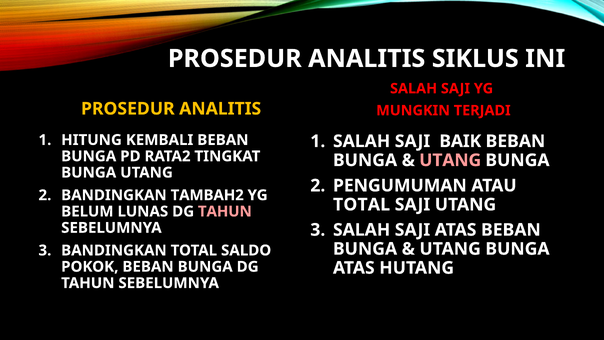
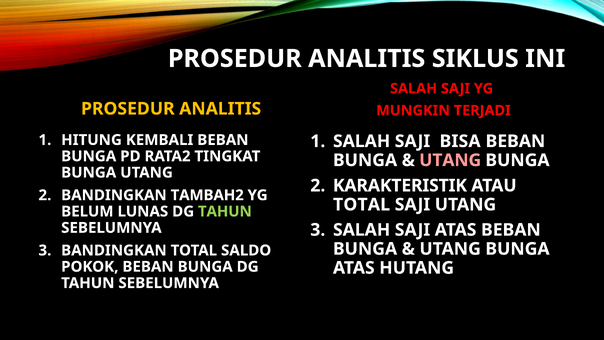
BAIK: BAIK -> BISA (460, 141)
PENGUMUMAN: PENGUMUMAN -> KARAKTERISTIK (400, 185)
TAHUN colour: pink -> light green (225, 211)
